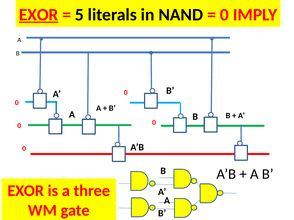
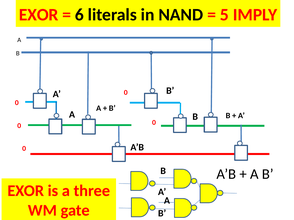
EXOR underline: present -> none (39, 15)
5: 5 -> 6 (79, 15)
0: 0 -> 5 (224, 15)
